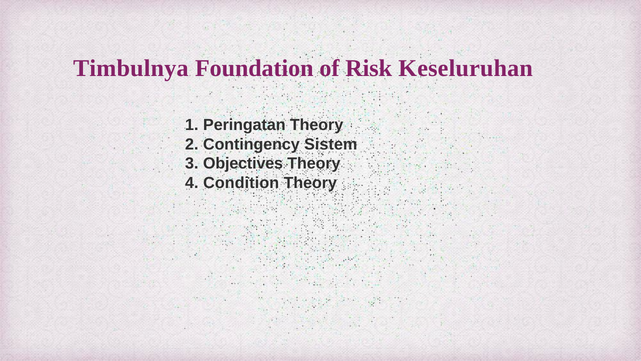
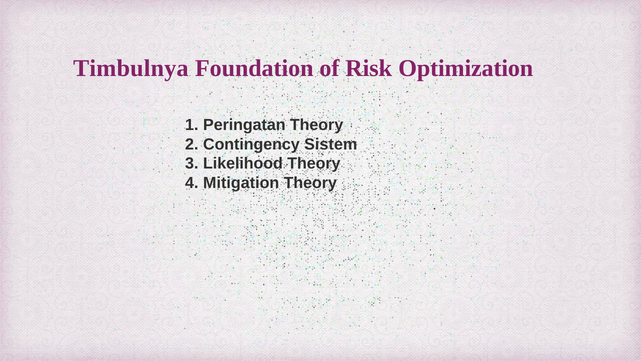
Keseluruhan: Keseluruhan -> Optimization (466, 68)
Objectives: Objectives -> Likelihood (243, 163)
Condition: Condition -> Mitigation (241, 183)
